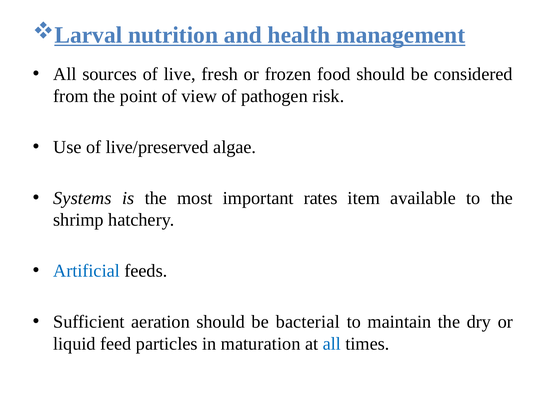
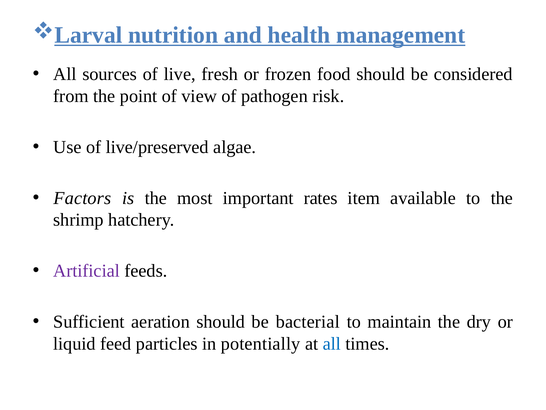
Systems: Systems -> Factors (82, 198)
Artificial colour: blue -> purple (87, 271)
maturation: maturation -> potentially (261, 343)
